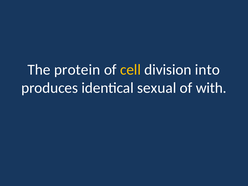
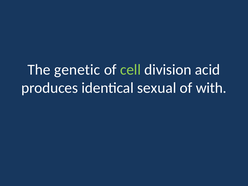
protein: protein -> genetic (77, 70)
cell colour: yellow -> light green (130, 70)
into: into -> acid (207, 70)
